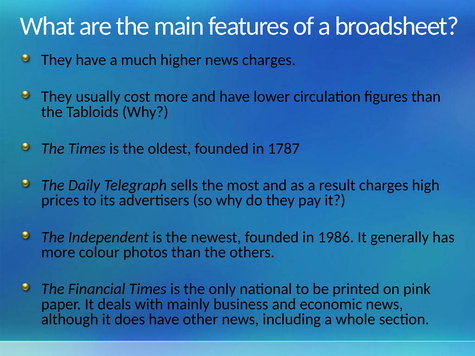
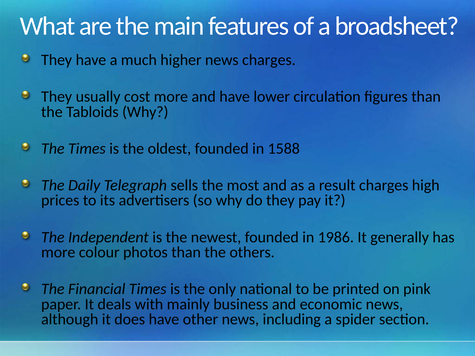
1787: 1787 -> 1588 (284, 149)
whole: whole -> spider (356, 320)
